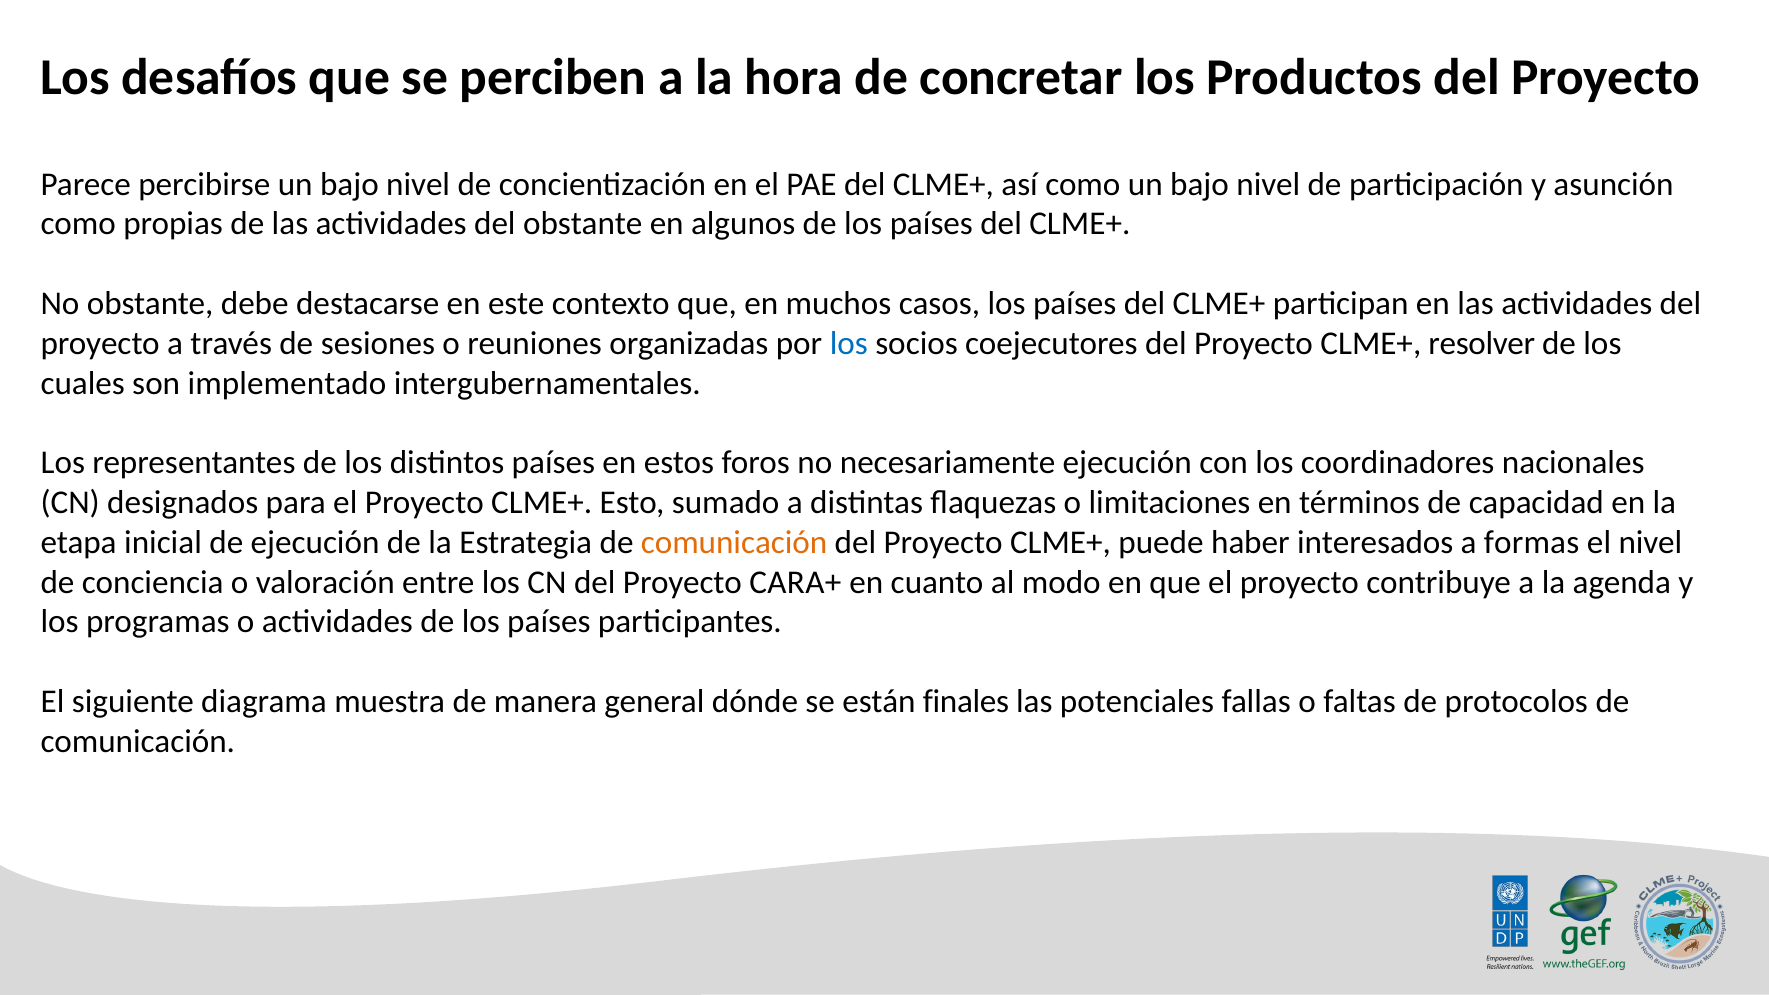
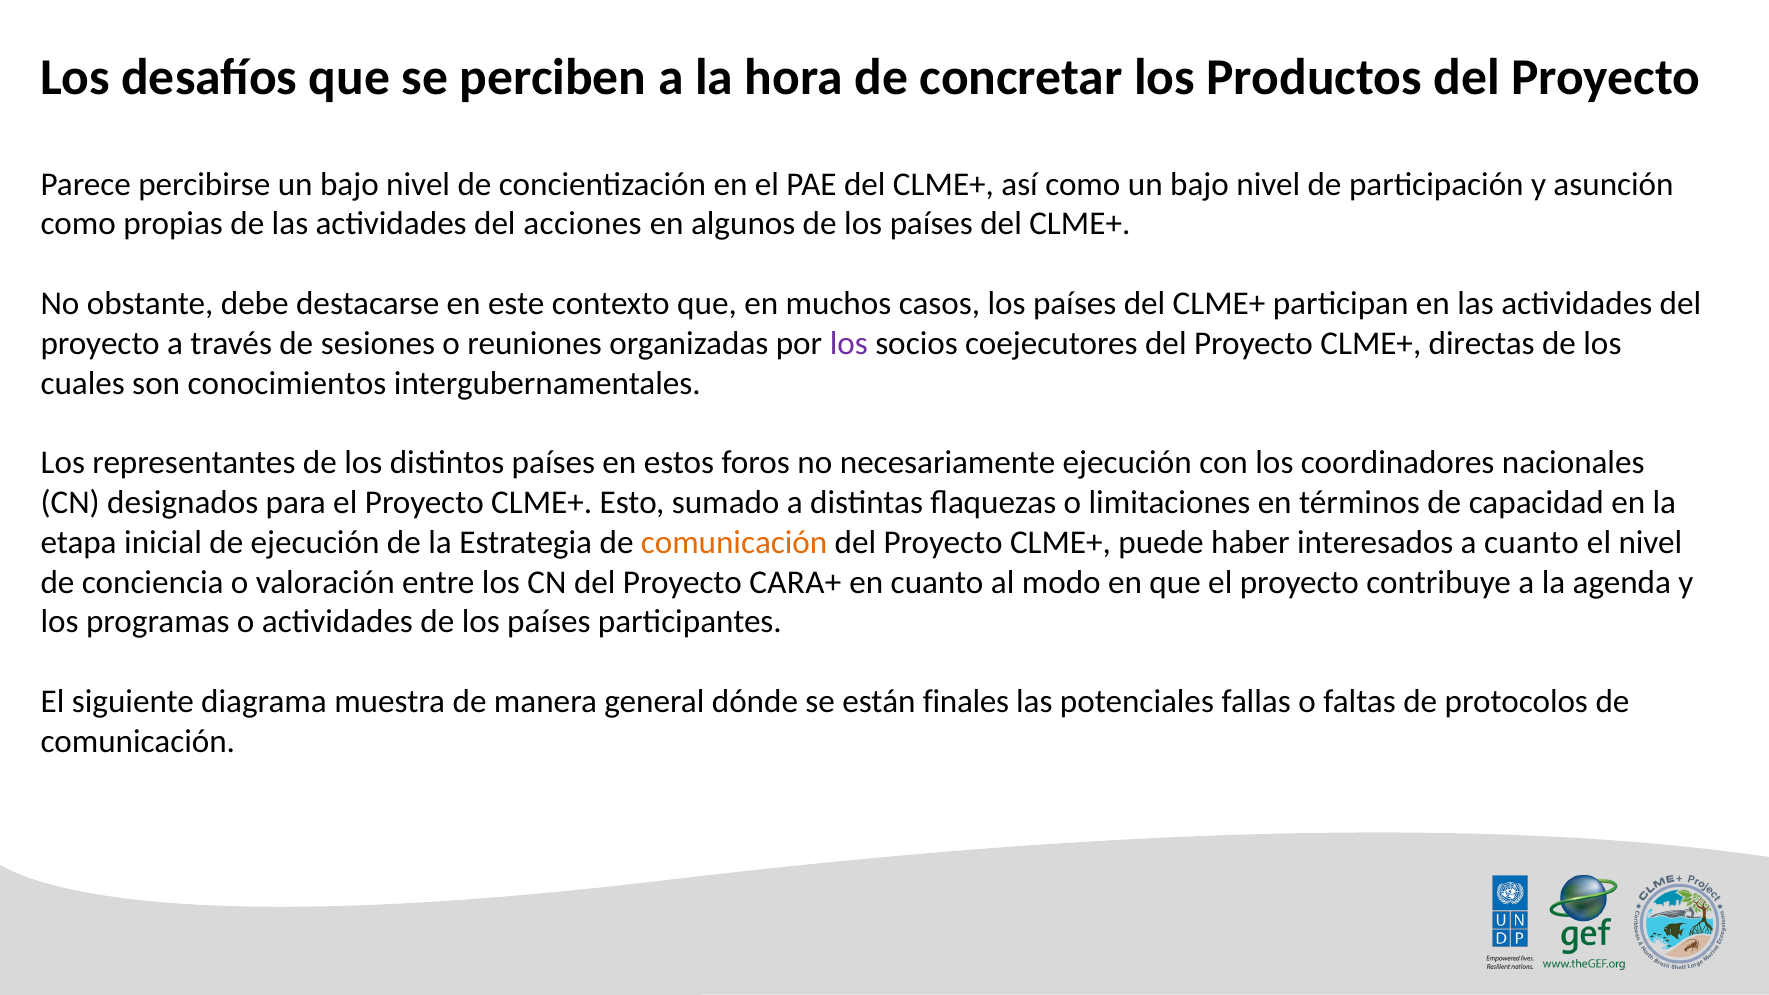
del obstante: obstante -> acciones (583, 224)
los colour: blue -> purple (849, 343)
resolver: resolver -> directas (1482, 343)
implementado: implementado -> conocimientos (287, 383)
a formas: formas -> cuanto (1531, 542)
